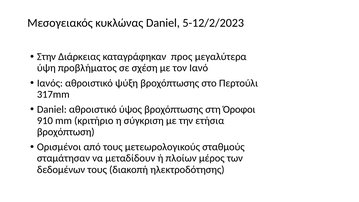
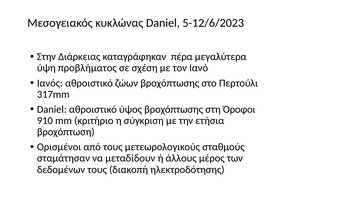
5-12/2/2023: 5-12/2/2023 -> 5-12/6/2023 (213, 23)
προς: προς -> πέρα (182, 57)
ψύξη: ψύξη -> ζώων (127, 83)
πλοίων: πλοίων -> άλλους (181, 158)
